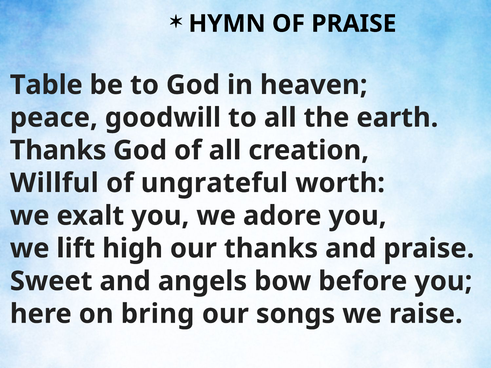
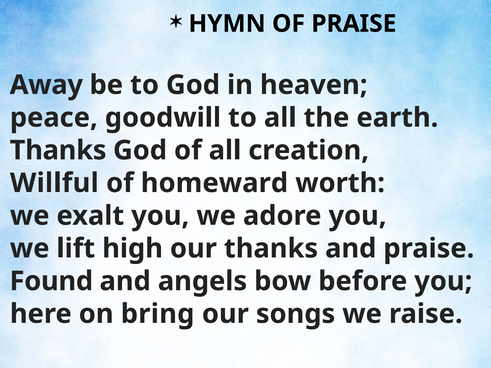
Table: Table -> Away (46, 85)
ungrateful: ungrateful -> homeward (214, 183)
Sweet: Sweet -> Found (51, 281)
